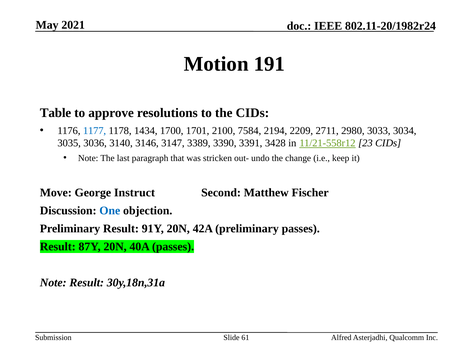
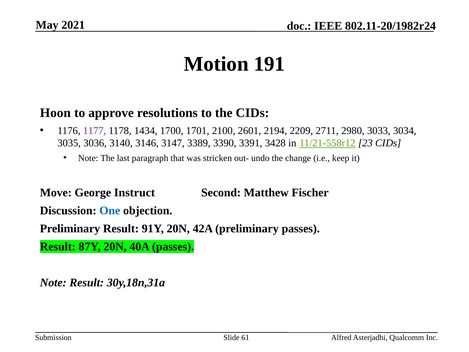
Table: Table -> Hoon (55, 113)
1177 colour: blue -> purple (95, 131)
7584: 7584 -> 2601 (250, 131)
